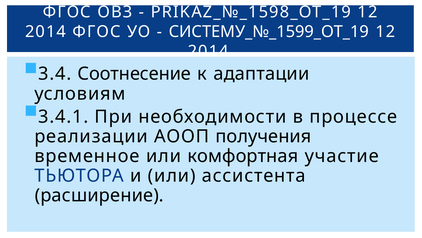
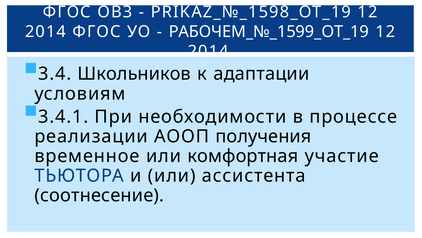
СИСТЕМУ_№_1599_OT_19: СИСТЕМУ_№_1599_OT_19 -> РАБОЧЕМ_№_1599_OT_19 (269, 32)
Соотнесение: Соотнесение -> Школьников (134, 74)
расширение: расширение -> соотнесение (99, 195)
